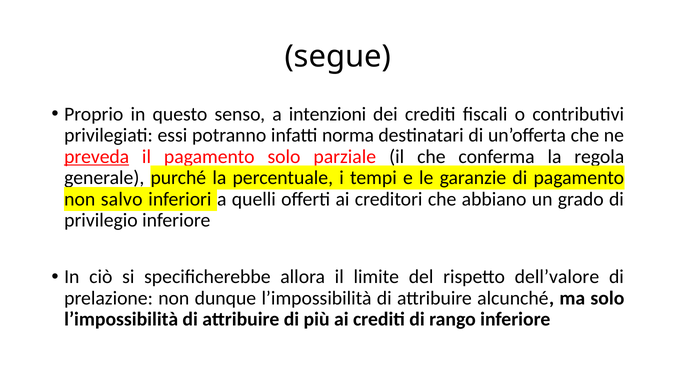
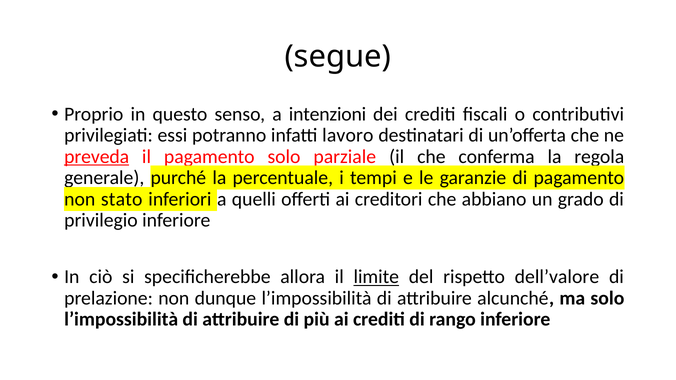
norma: norma -> lavoro (348, 136)
salvo: salvo -> stato (122, 199)
limite underline: none -> present (376, 277)
